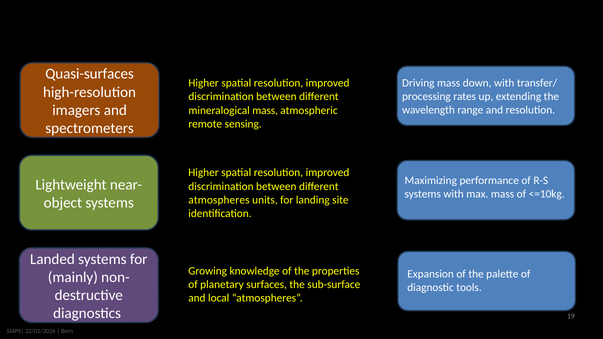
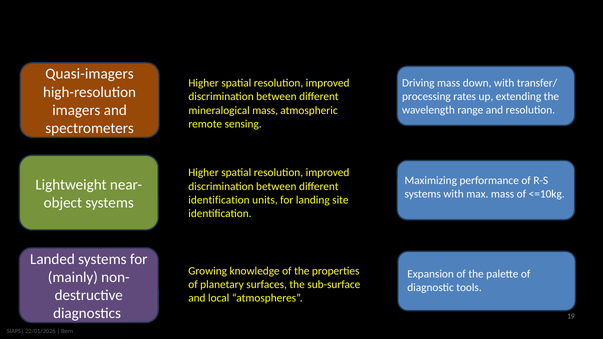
Quasi-surfaces: Quasi-surfaces -> Quasi-imagers (90, 74)
atmospheres: atmospheres -> identification (219, 200)
